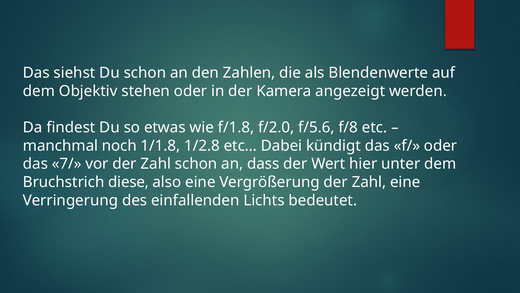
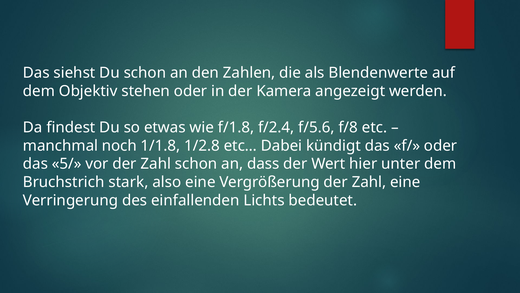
f/2.0: f/2.0 -> f/2.4 (276, 127)
7/: 7/ -> 5/ (67, 164)
diese: diese -> stark (128, 182)
